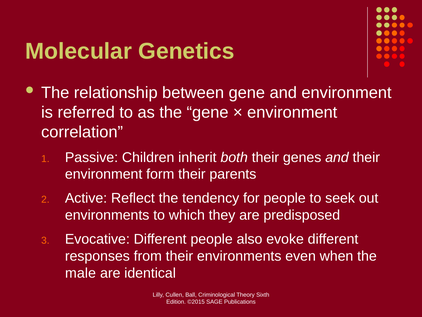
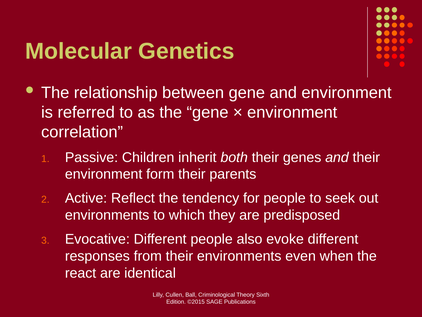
male: male -> react (81, 273)
